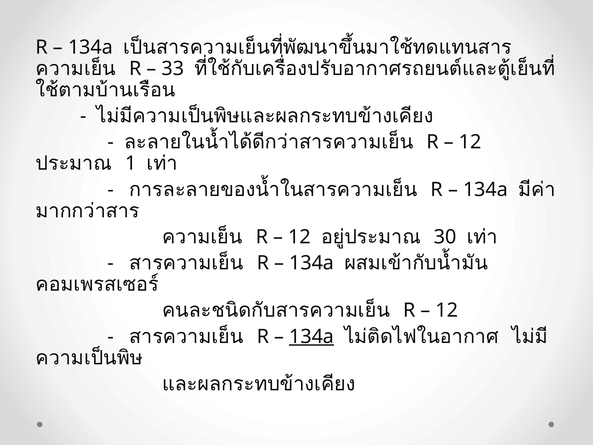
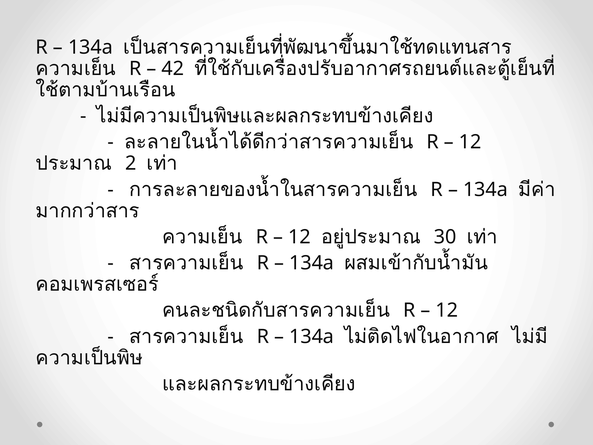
33: 33 -> 42 (173, 68)
1: 1 -> 2 (131, 163)
134a underline: present -> none (312, 336)
